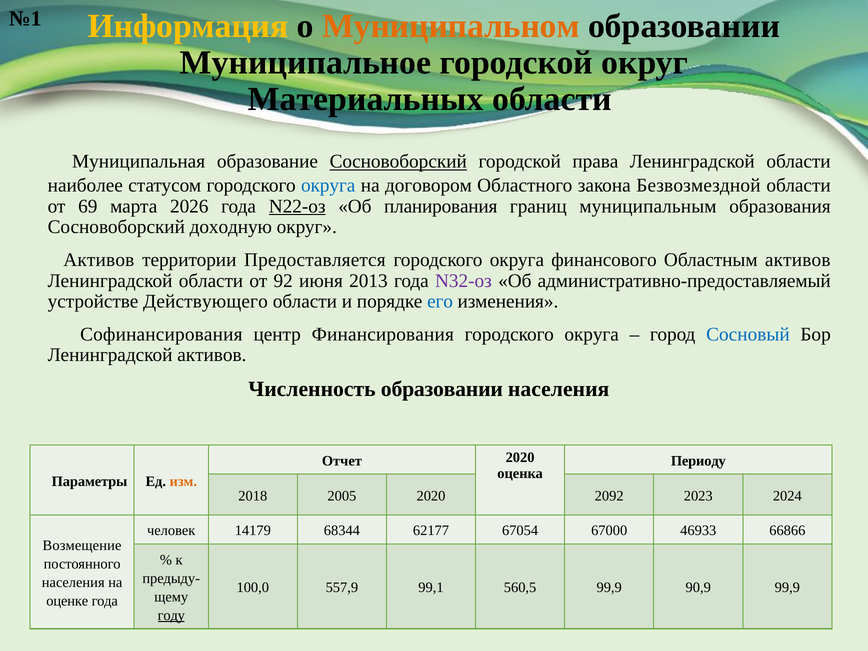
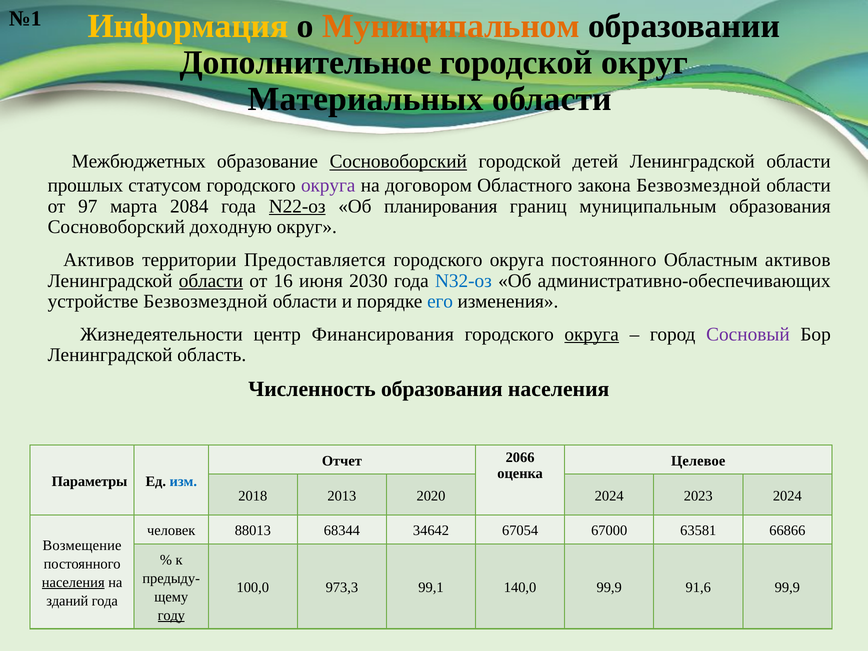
Муниципальное: Муниципальное -> Дополнительное (306, 63)
Муниципальная: Муниципальная -> Межбюджетных (139, 162)
права: права -> детей (595, 162)
наиболее: наиболее -> прошлых (85, 186)
округа colour: blue -> purple (328, 186)
69: 69 -> 97 (88, 206)
2026: 2026 -> 2084 (189, 206)
округа финансового: финансового -> постоянного (604, 260)
области underline: none -> present (211, 281)
92: 92 -> 16 (283, 281)
2013: 2013 -> 2030 (368, 281)
N32-оз colour: purple -> blue (463, 281)
административно-предоставляемый: административно-предоставляемый -> административно-обеспечивающих (684, 281)
устройстве Действующего: Действующего -> Безвозмездной (205, 301)
Софинансирования: Софинансирования -> Жизнедеятельности (161, 334)
округа underline: none -> present (592, 334)
Сосновый colour: blue -> purple (748, 334)
Ленинградской активов: активов -> область (212, 355)
Численность образовании: образовании -> образования (442, 389)
Отчет 2020: 2020 -> 2066 (520, 458)
Периоду: Периоду -> Целевое (698, 461)
изм colour: orange -> blue (183, 481)
2005: 2005 -> 2013 (342, 496)
2020 2092: 2092 -> 2024 (609, 496)
14179: 14179 -> 88013 (253, 531)
62177: 62177 -> 34642 (431, 531)
46933: 46933 -> 63581 (698, 531)
населения underline: none -> present (73, 582)
557,9: 557,9 -> 973,3 (342, 588)
560,5: 560,5 -> 140,0 (520, 588)
90,9: 90,9 -> 91,6 (698, 588)
оценке: оценке -> зданий (67, 601)
